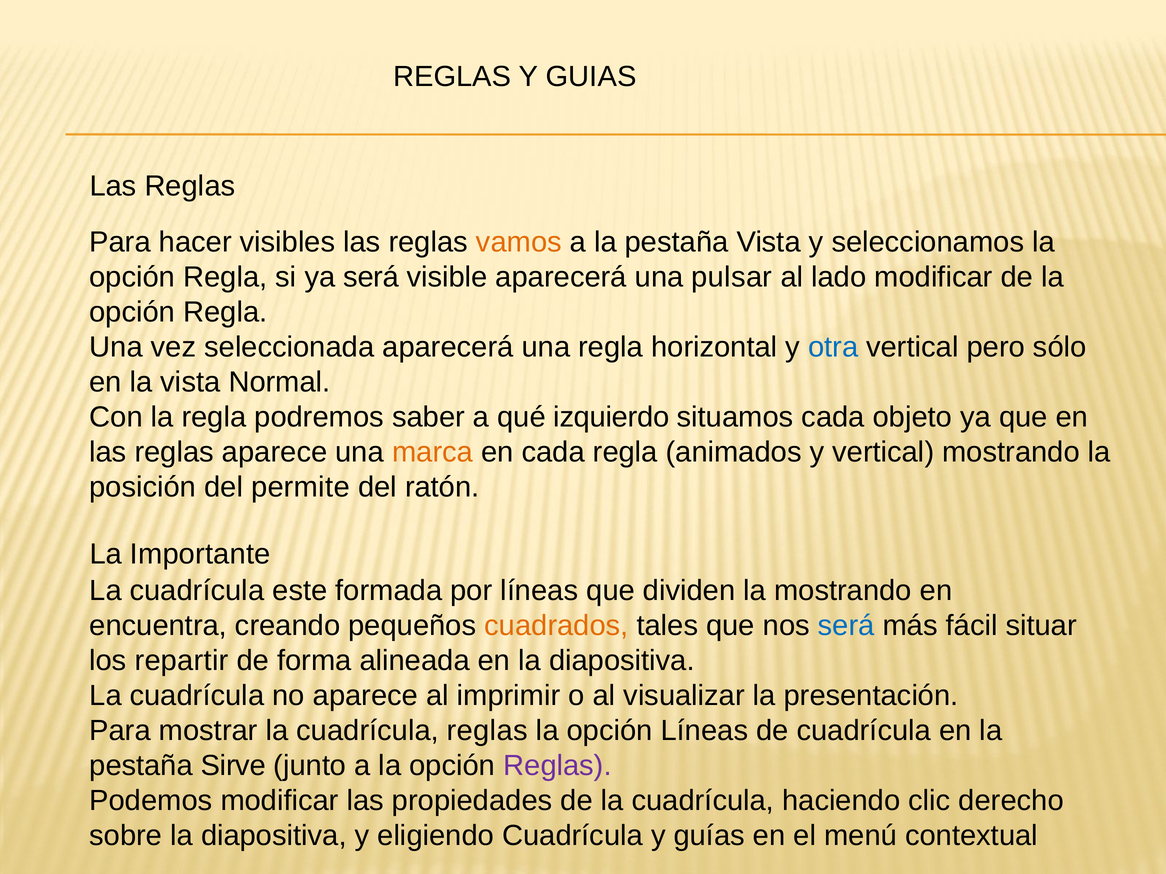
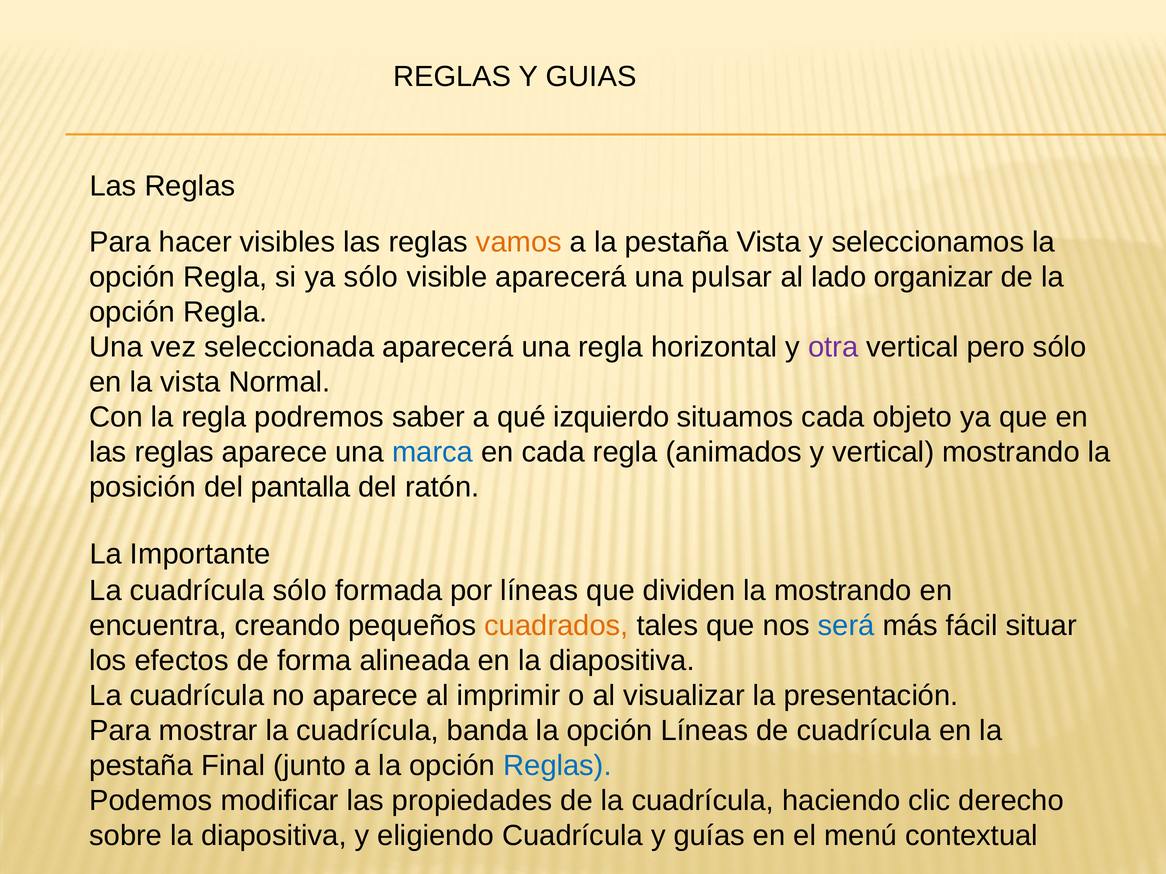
ya será: será -> sólo (371, 277)
lado modificar: modificar -> organizar (934, 277)
otra colour: blue -> purple (833, 347)
marca colour: orange -> blue (433, 452)
permite: permite -> pantalla (301, 487)
cuadrícula este: este -> sólo (300, 591)
repartir: repartir -> efectos (182, 661)
cuadrícula reglas: reglas -> banda (487, 731)
Sirve: Sirve -> Final (233, 766)
Reglas colour: purple -> blue (557, 766)
